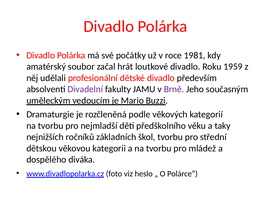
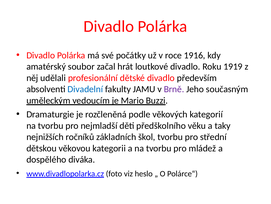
1981: 1981 -> 1916 (195, 55)
1959: 1959 -> 1919 (233, 66)
Divadelní colour: purple -> blue (85, 89)
